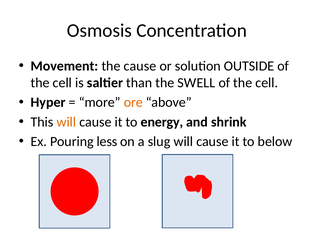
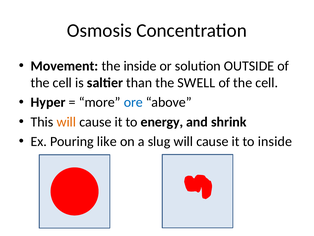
the cause: cause -> inside (140, 66)
ore colour: orange -> blue (133, 102)
less: less -> like (107, 141)
to below: below -> inside (275, 141)
